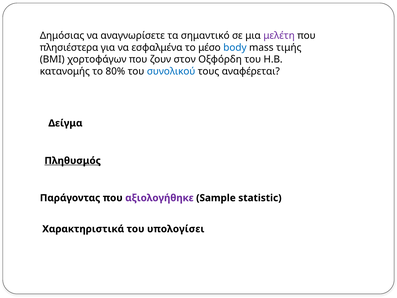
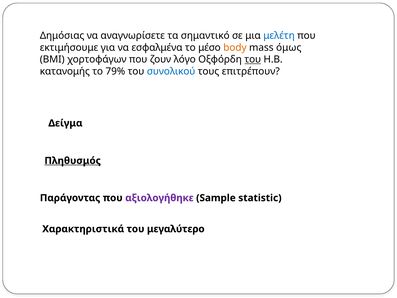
μελέτη colour: purple -> blue (279, 36)
πλησιέστερα: πλησιέστερα -> εκτιμήσουμε (69, 47)
body colour: blue -> orange (235, 47)
τιμής: τιμής -> όμως (289, 47)
στον: στον -> λόγο (185, 59)
του underline: none -> present (253, 59)
80%: 80% -> 79% (115, 71)
αναφέρεται: αναφέρεται -> επιτρέπουν (251, 71)
υπολογίσει: υπολογίσει -> μεγαλύτερο (176, 229)
